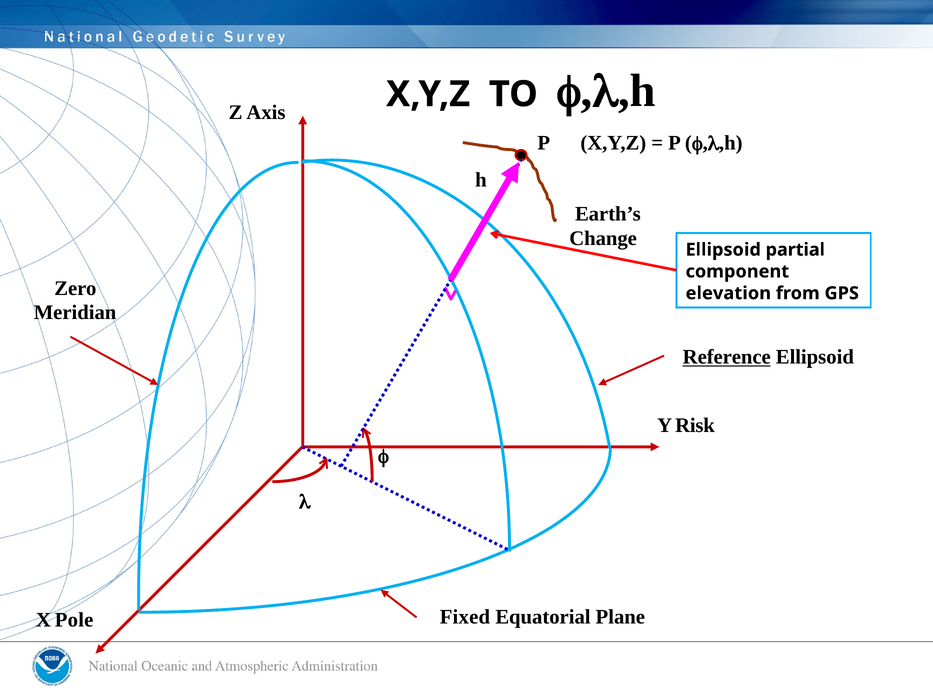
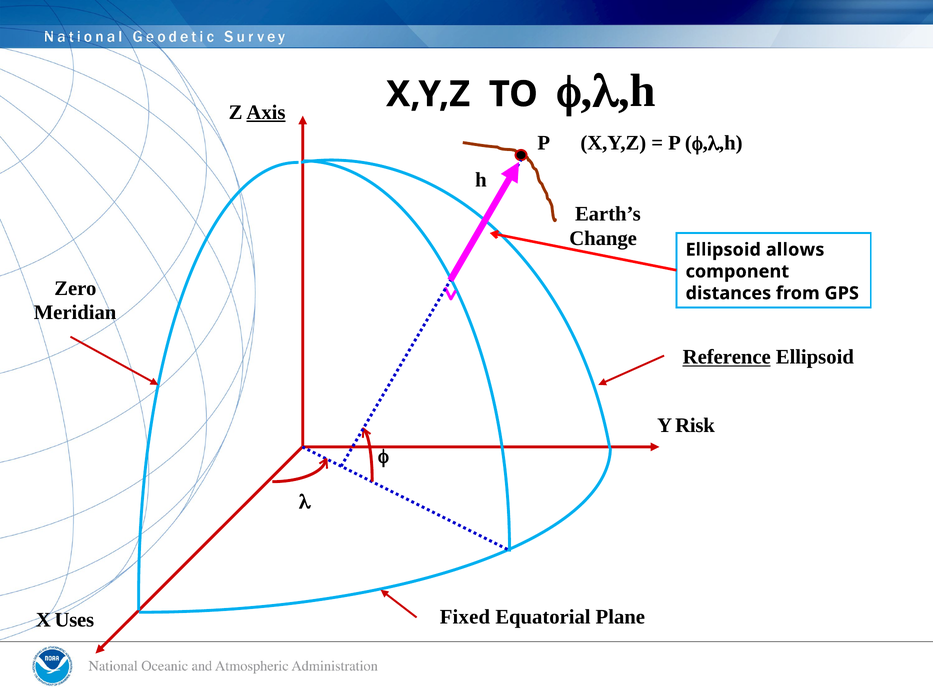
Axis underline: none -> present (266, 113)
partial: partial -> allows (795, 250)
elevation: elevation -> distances (728, 294)
Pole: Pole -> Uses (74, 621)
